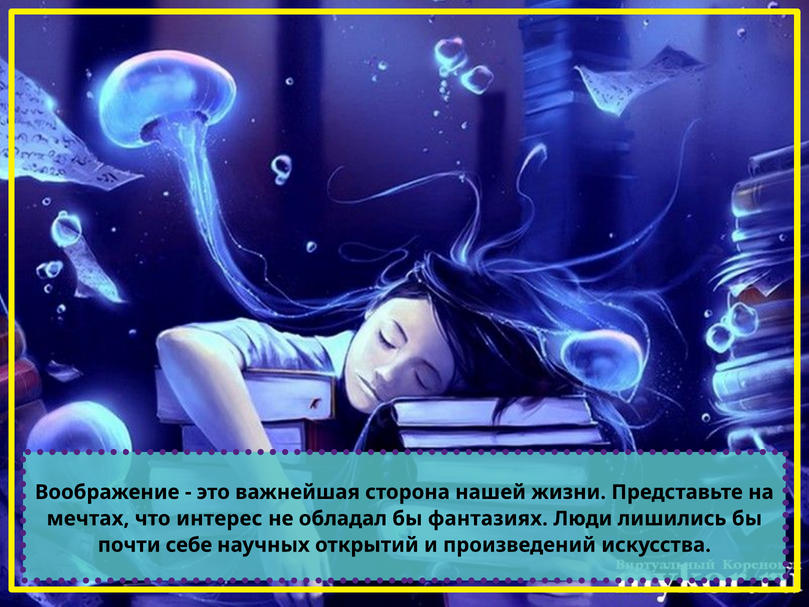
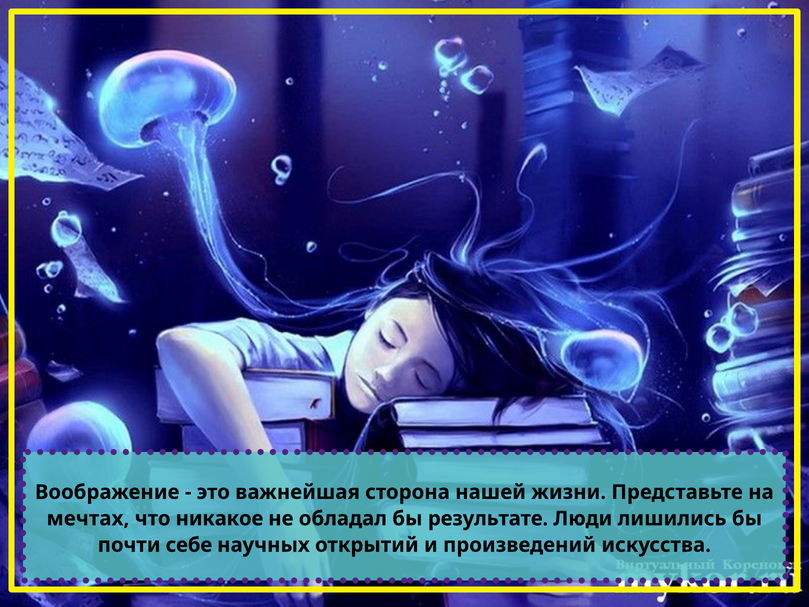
интерес: интерес -> никакое (219, 518)
фантазиях: фантазиях -> результате (488, 518)
